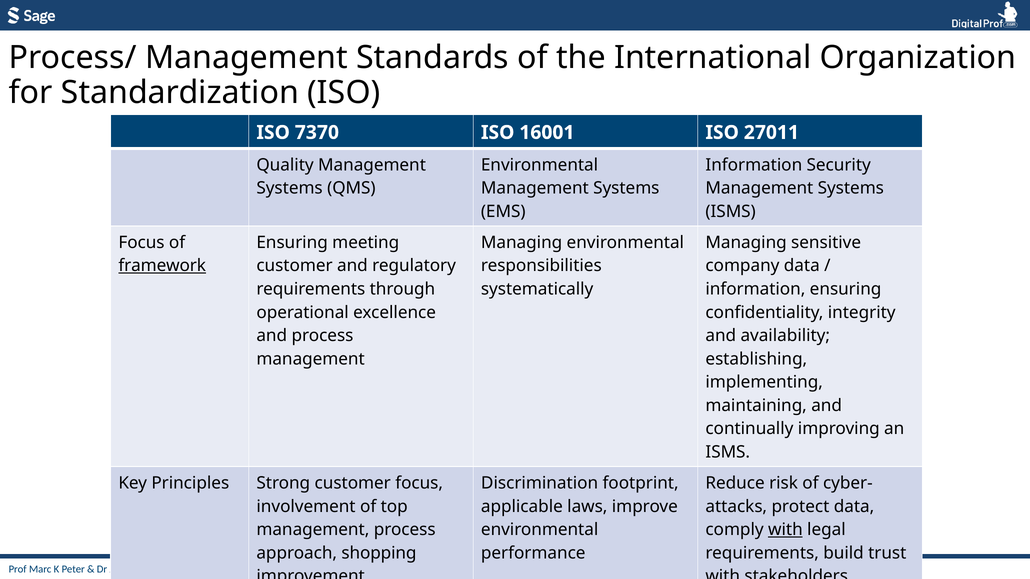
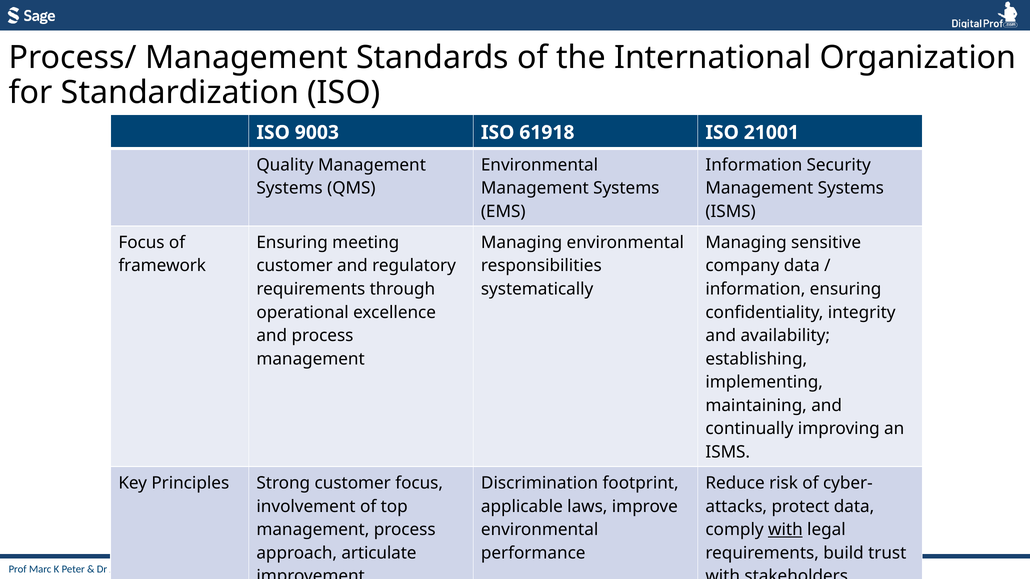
7370: 7370 -> 9003 (317, 133)
16001: 16001 -> 61918 (547, 133)
27011: 27011 -> 21001 (771, 133)
framework underline: present -> none (162, 266)
shopping: shopping -> articulate (379, 553)
